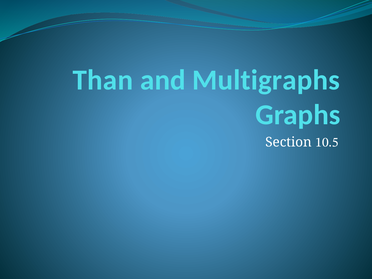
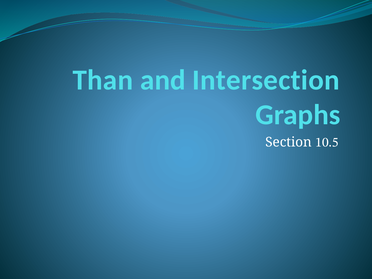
Multigraphs: Multigraphs -> Intersection (266, 80)
